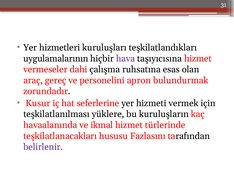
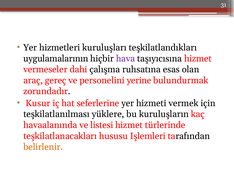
apron: apron -> yerine (139, 80)
ikmal: ikmal -> listesi (102, 125)
Fazlasını: Fazlasını -> Işlemleri (148, 136)
belirlenir colour: purple -> orange (43, 147)
